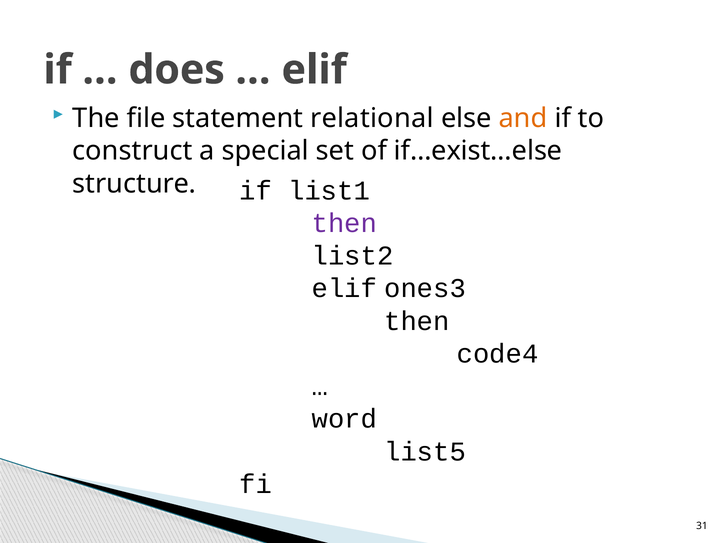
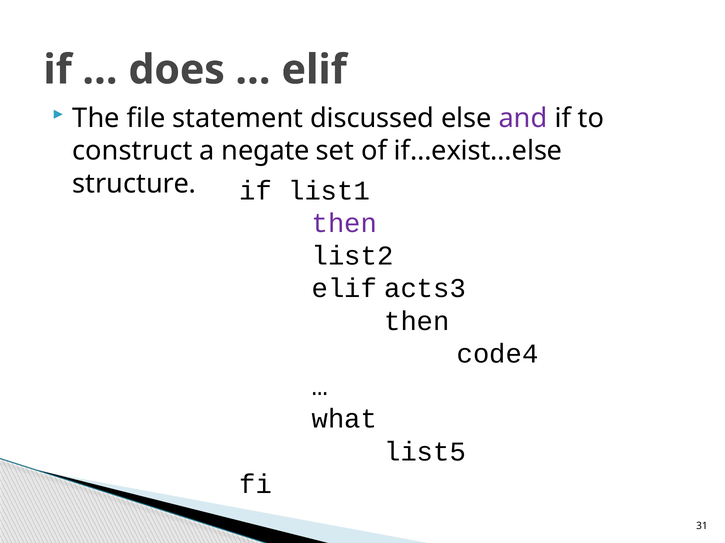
relational: relational -> discussed (372, 119)
and colour: orange -> purple (523, 119)
special: special -> negate (265, 151)
ones3: ones3 -> acts3 (425, 289)
word: word -> what (344, 420)
